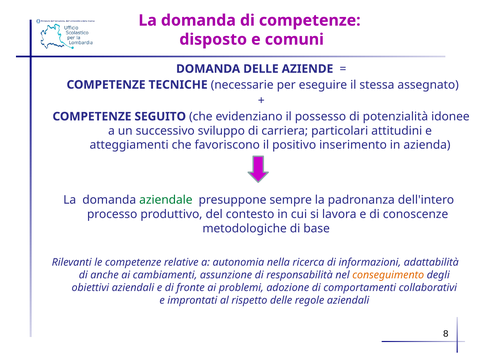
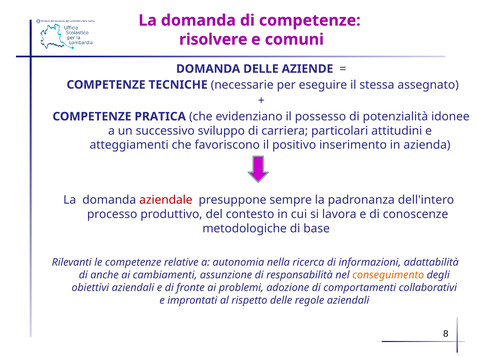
disposto: disposto -> risolvere (213, 40)
SEGUITO: SEGUITO -> PRATICA (160, 117)
aziendale colour: green -> red (166, 200)
